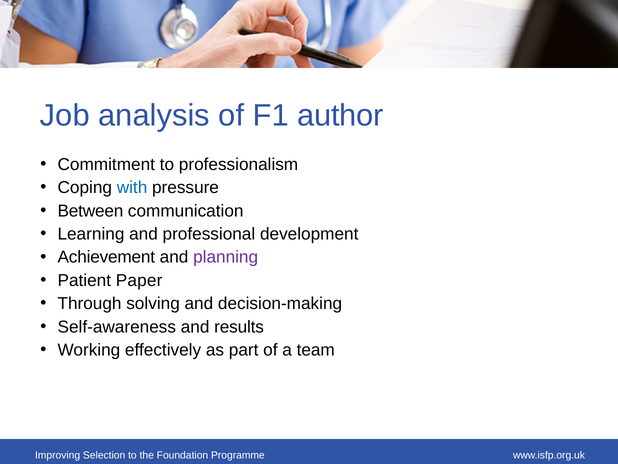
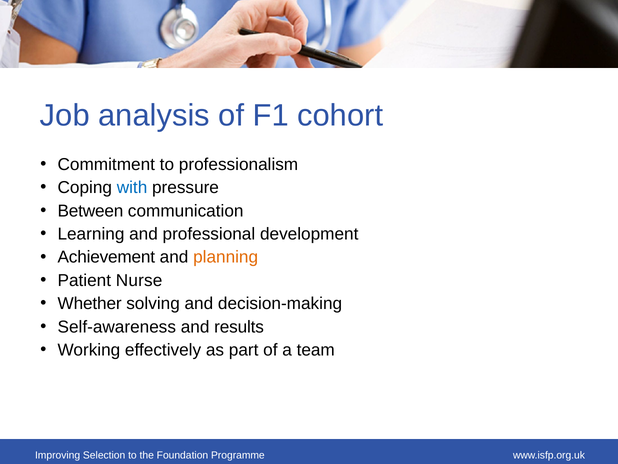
author: author -> cohort (340, 115)
planning colour: purple -> orange (226, 257)
Paper: Paper -> Nurse (139, 280)
Through: Through -> Whether (90, 303)
